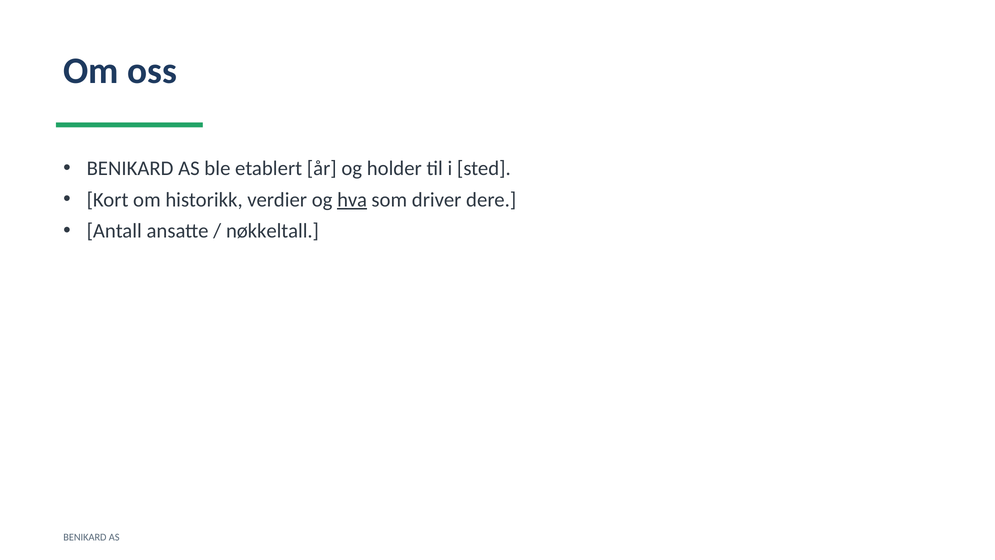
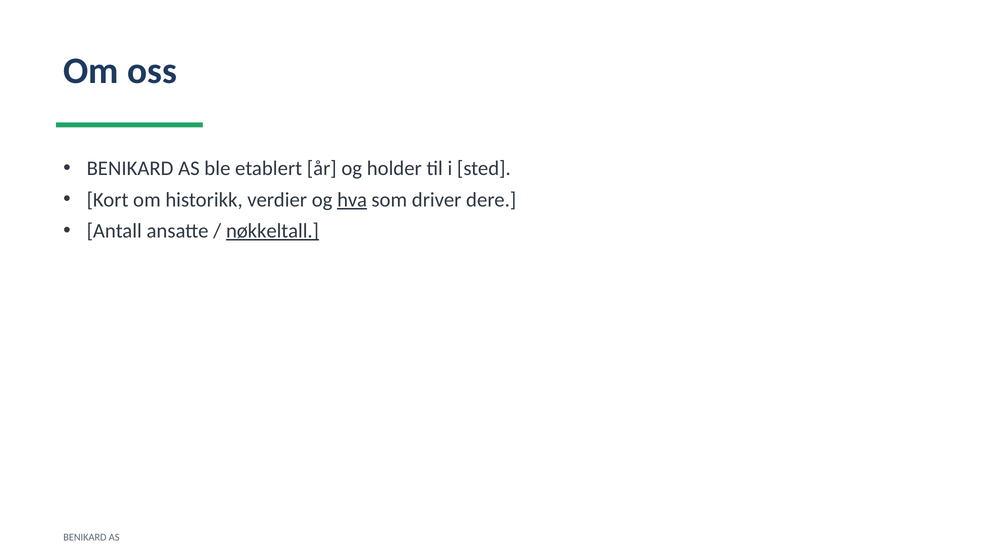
nøkkeltall underline: none -> present (272, 231)
